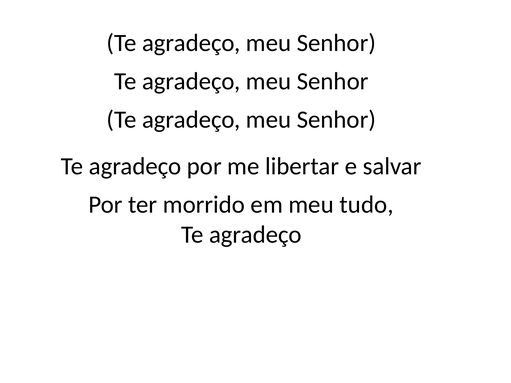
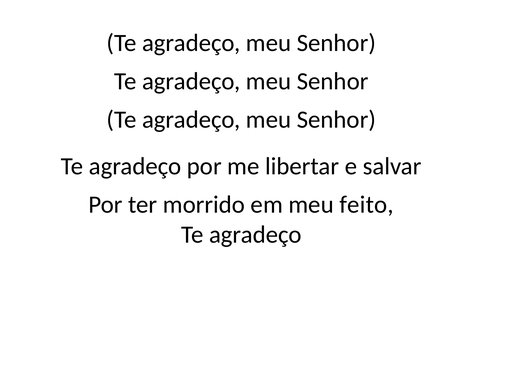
tudo: tudo -> feito (367, 205)
